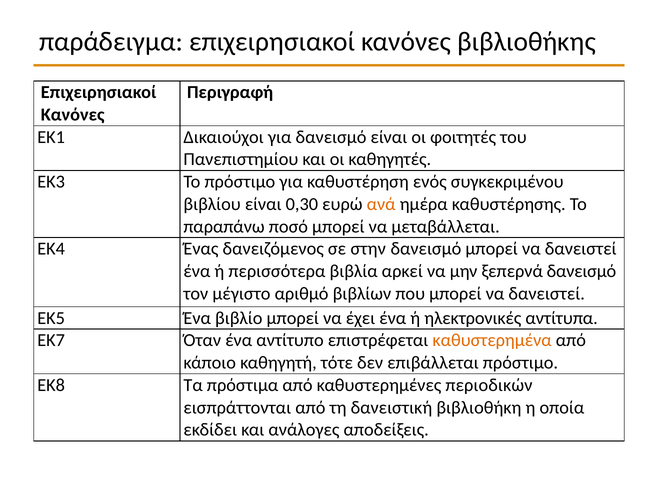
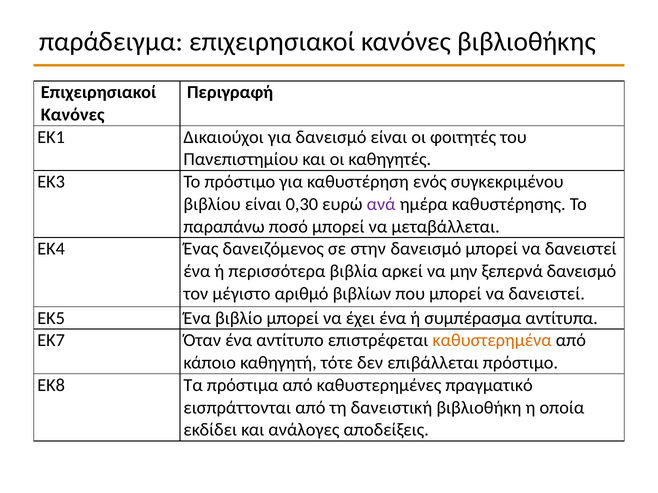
ανά colour: orange -> purple (381, 204)
ηλεκτρονικές: ηλεκτρονικές -> συμπέρασμα (473, 318)
περιοδικών: περιοδικών -> πραγματικό (489, 386)
